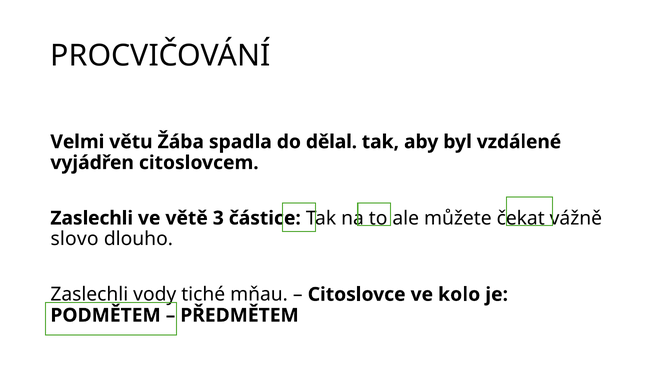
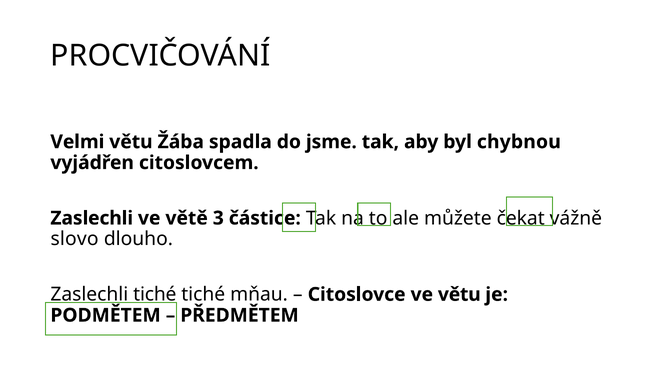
dělal: dělal -> jsme (331, 142)
vzdálené: vzdálené -> chybnou (519, 142)
Zaslechli vody: vody -> tiché (155, 294)
ve kolo: kolo -> větu (459, 294)
